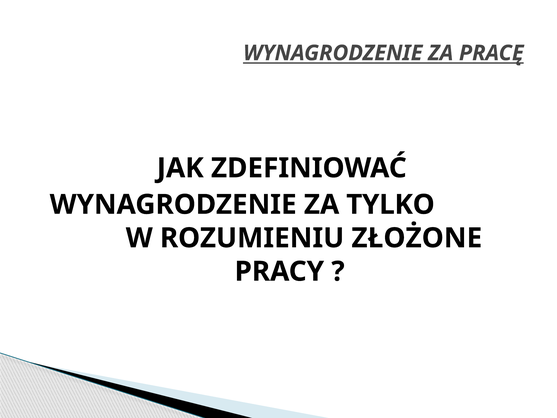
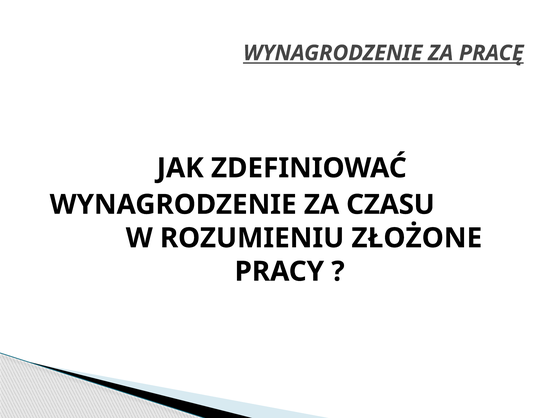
TYLKO: TYLKO -> CZASU (390, 205)
